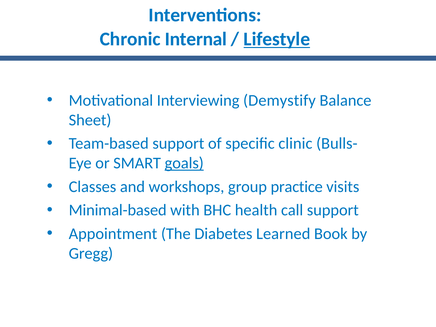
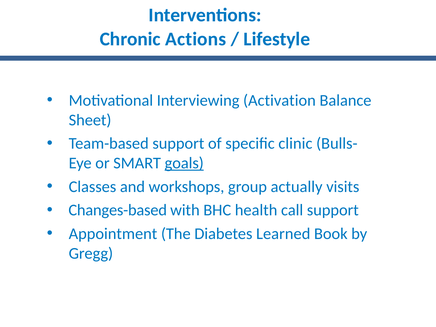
Internal: Internal -> Actions (196, 39)
Lifestyle underline: present -> none (277, 39)
Demystify: Demystify -> Activation (279, 100)
practice: practice -> actually (297, 187)
Minimal-based: Minimal-based -> Changes-based (118, 210)
